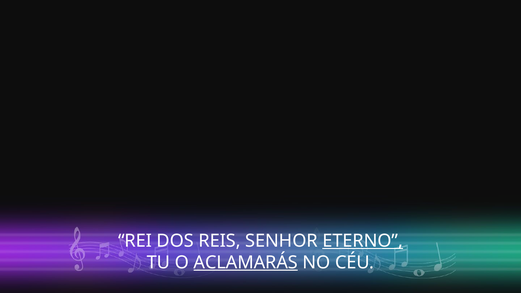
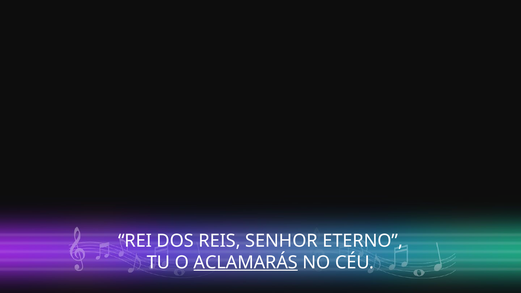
ETERNO underline: present -> none (363, 241)
